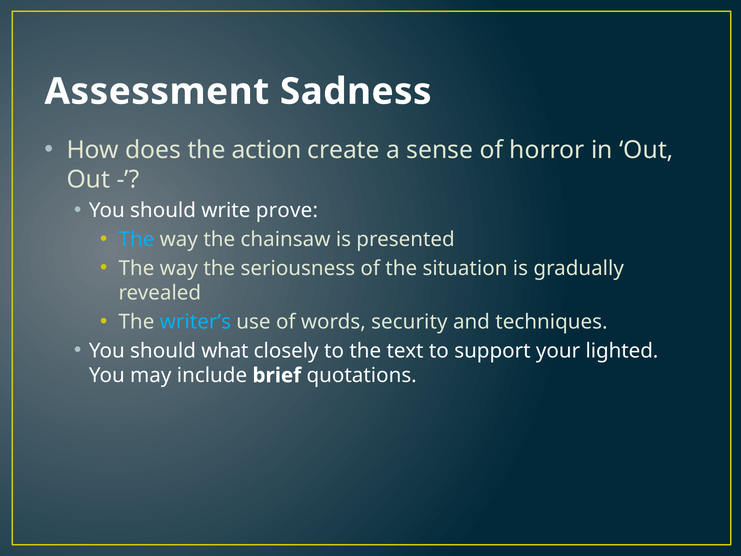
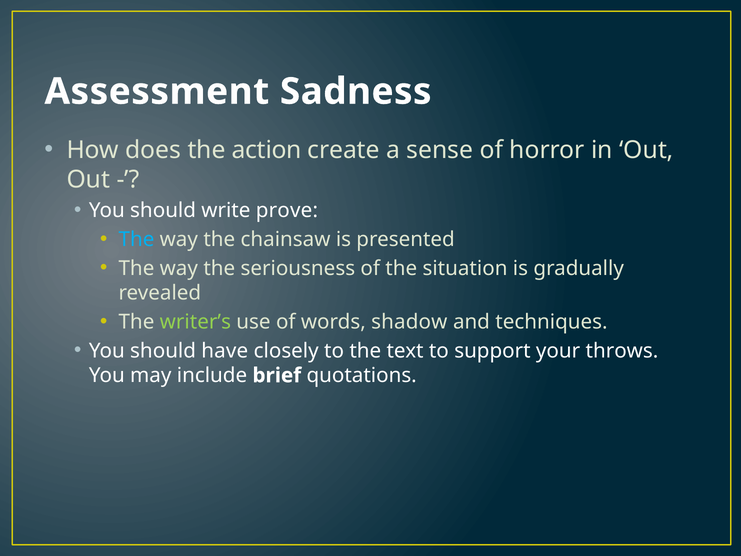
writer’s colour: light blue -> light green (195, 322)
security: security -> shadow (409, 322)
what: what -> have (225, 351)
lighted: lighted -> throws (622, 351)
